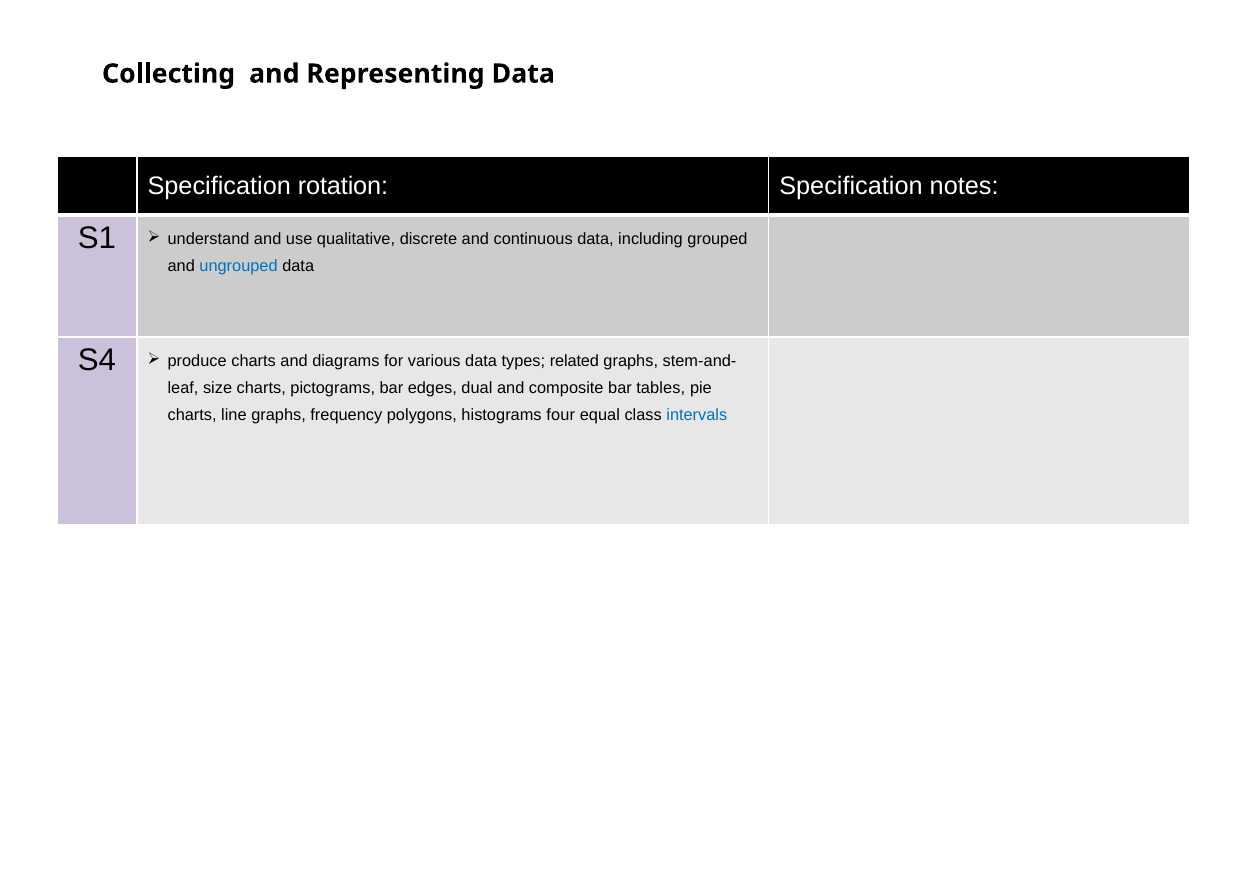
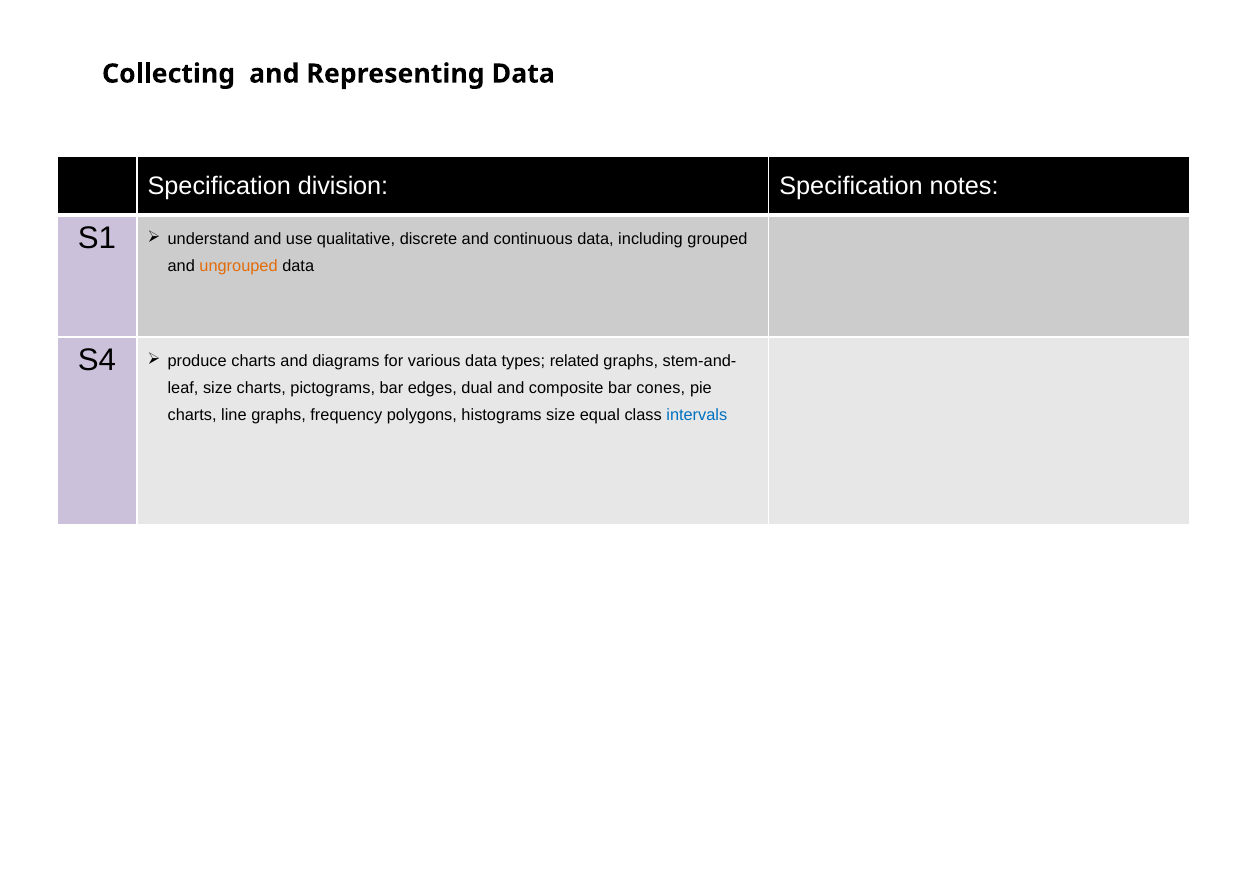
rotation: rotation -> division (343, 186)
ungrouped colour: blue -> orange (239, 266)
tables: tables -> cones (661, 388)
histograms four: four -> size (561, 415)
